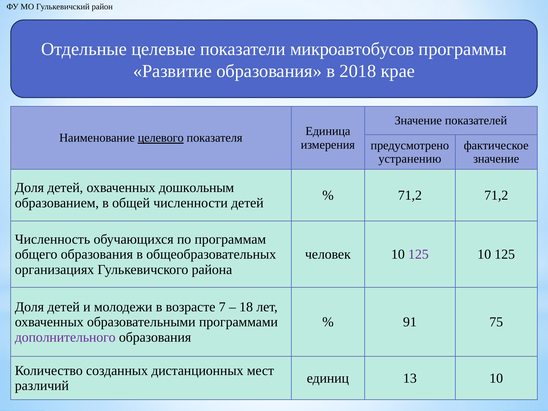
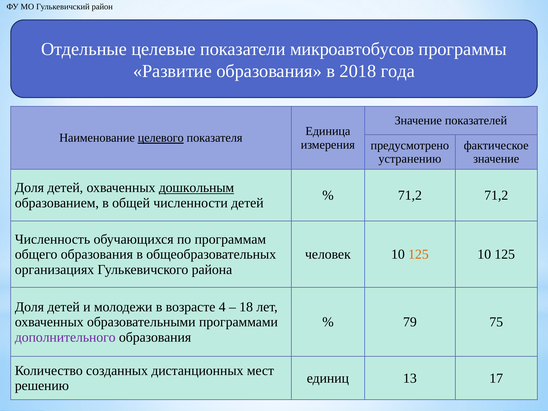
крае: крае -> года (398, 71)
дошкольным underline: none -> present (197, 188)
125 colour: purple -> orange (418, 254)
7: 7 -> 4 (222, 307)
91: 91 -> 79 (410, 322)
13 10: 10 -> 17 (496, 378)
различий: различий -> решению (42, 386)
